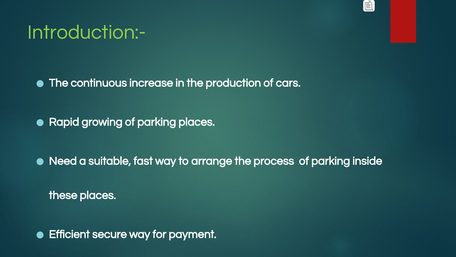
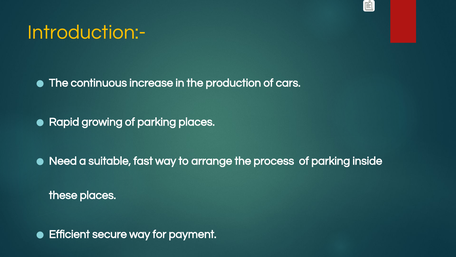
Introduction:- colour: light green -> yellow (87, 32)
